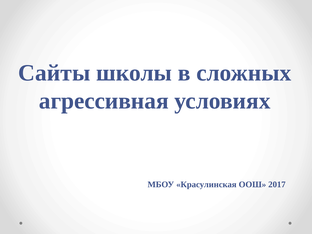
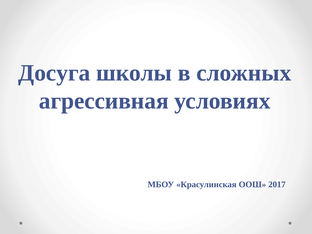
Сайты: Сайты -> Досуга (54, 73)
